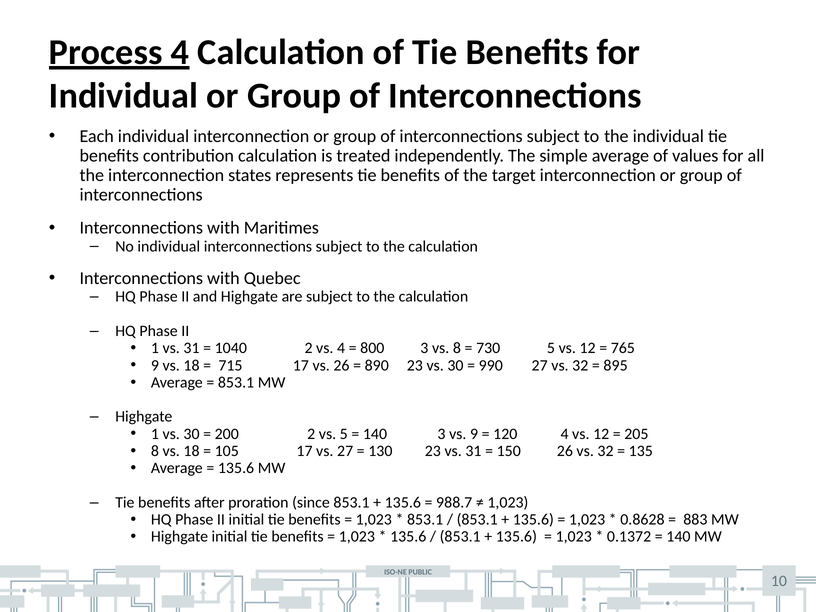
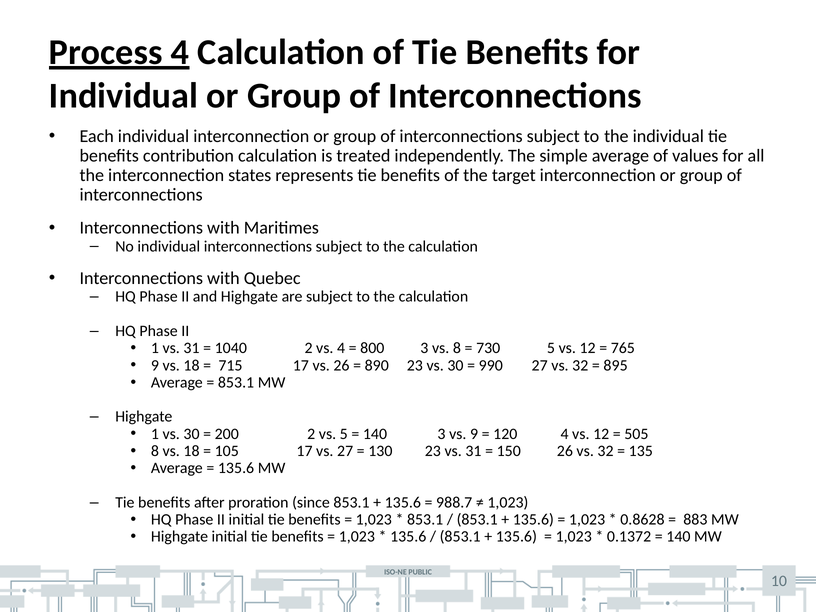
205: 205 -> 505 (636, 434)
